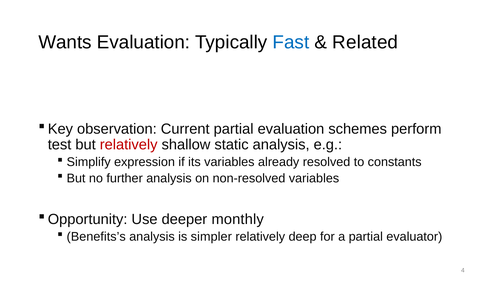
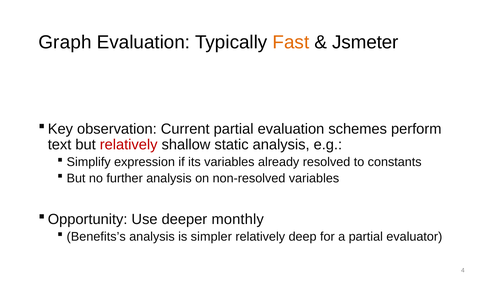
Wants: Wants -> Graph (65, 42)
Fast colour: blue -> orange (291, 42)
Related: Related -> Jsmeter (365, 42)
test: test -> text (60, 145)
